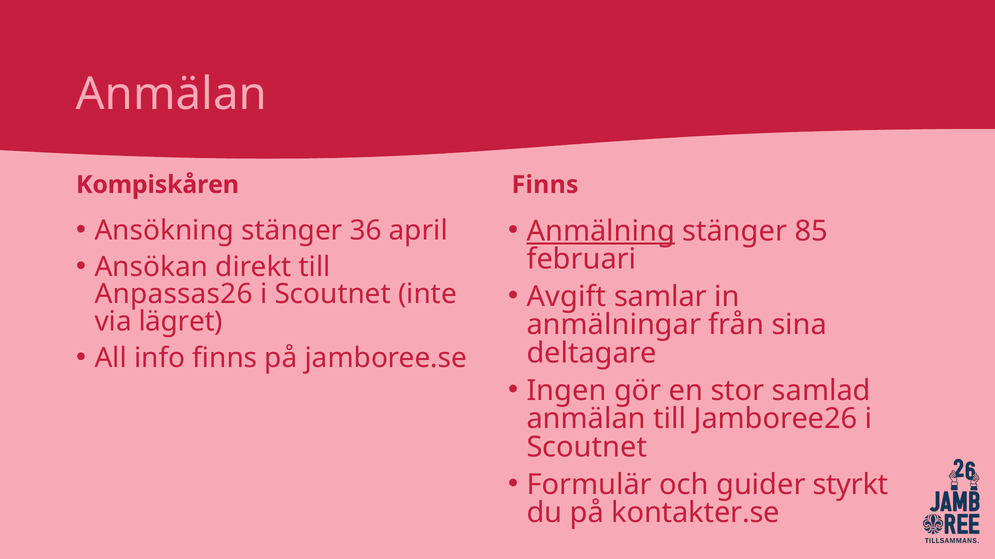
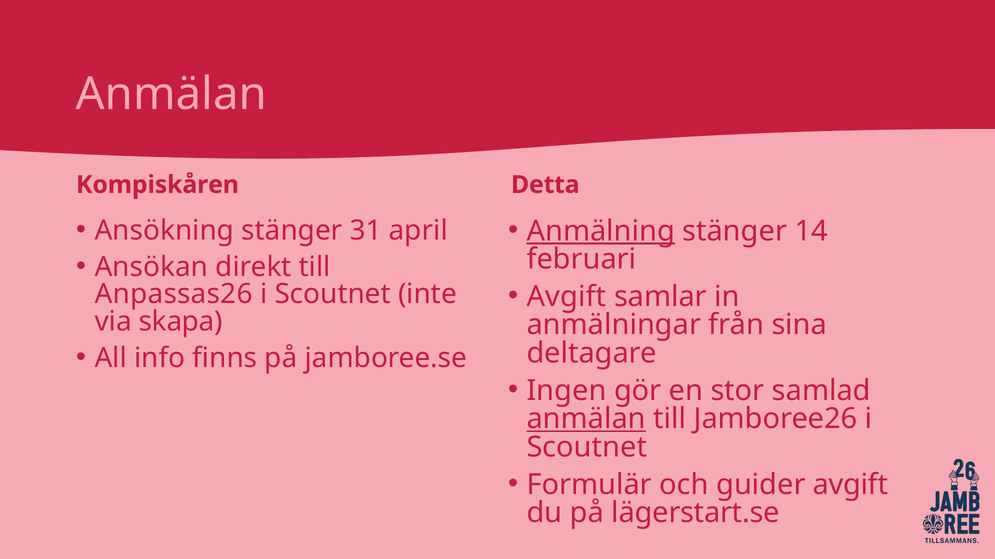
Finns: Finns -> Detta (545, 185)
36: 36 -> 31 (366, 231)
85: 85 -> 14 (811, 231)
lägret: lägret -> skapa (181, 322)
anmälan underline: none -> present (586, 419)
guider styrkt: styrkt -> avgift (850, 485)
kontakter.se: kontakter.se -> lägerstart.se (696, 513)
